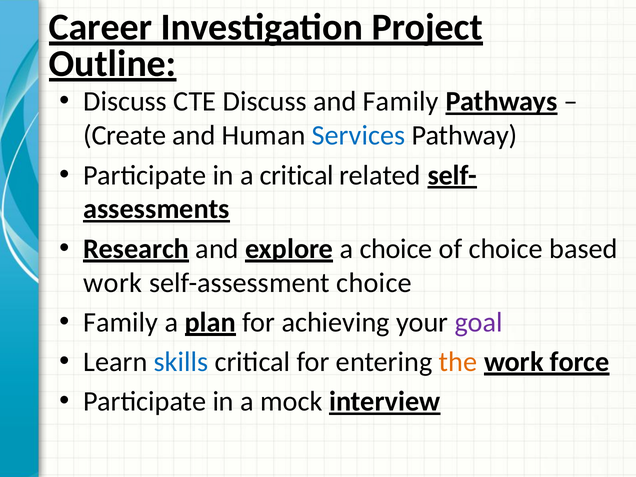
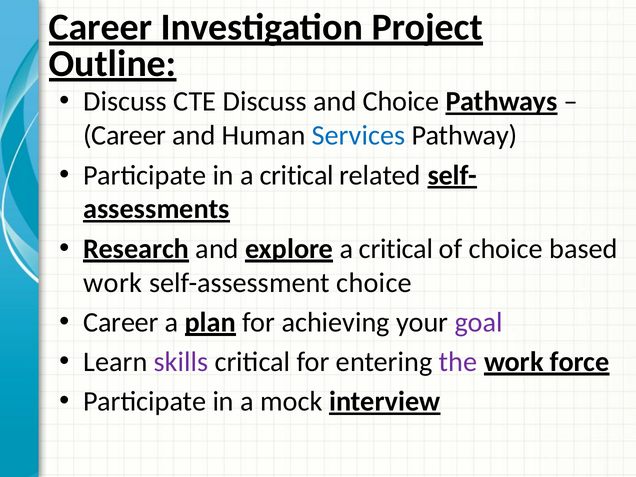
and Family: Family -> Choice (401, 102)
Create: Create -> Career (125, 136)
choice: choice -> critical (396, 249)
Family: Family -> Career (121, 322)
skills colour: blue -> purple (181, 362)
the colour: orange -> purple (458, 362)
